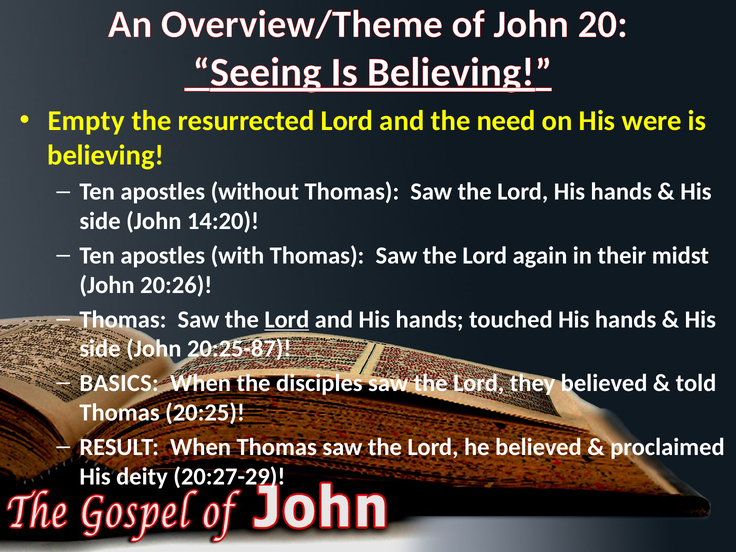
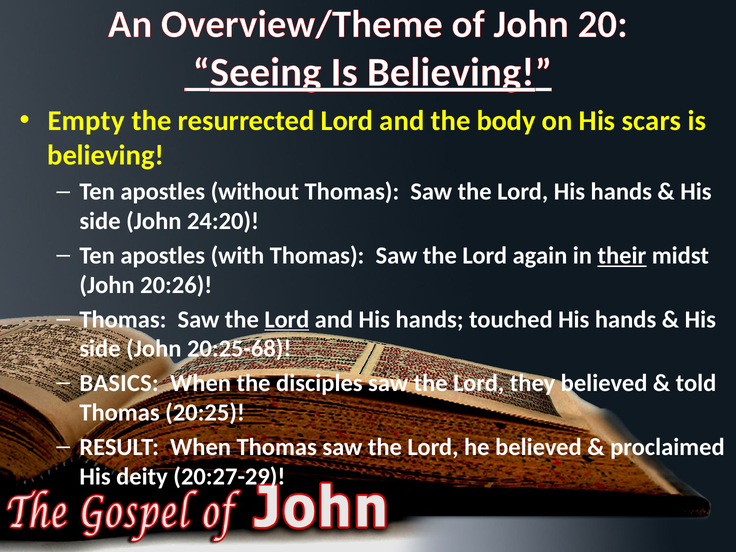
need: need -> body (506, 121)
were: were -> scars (652, 121)
14:20: 14:20 -> 24:20 (223, 221)
their underline: none -> present (622, 256)
20:25-87: 20:25-87 -> 20:25-68 (239, 349)
